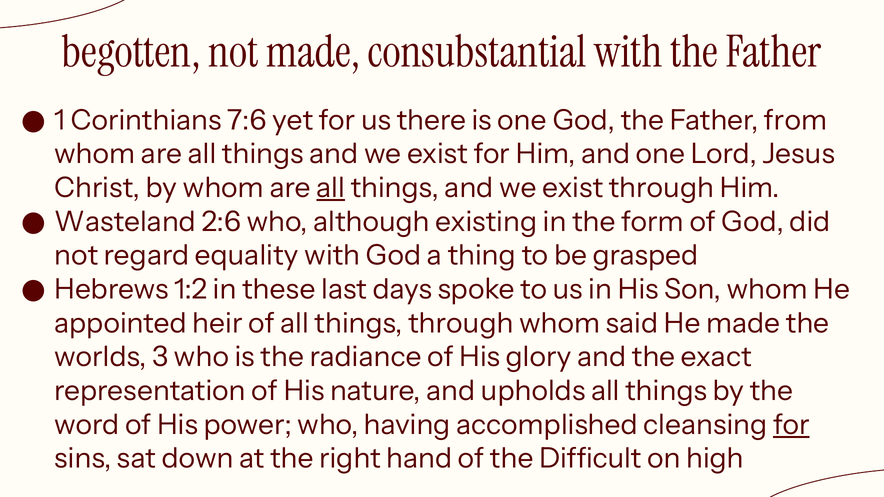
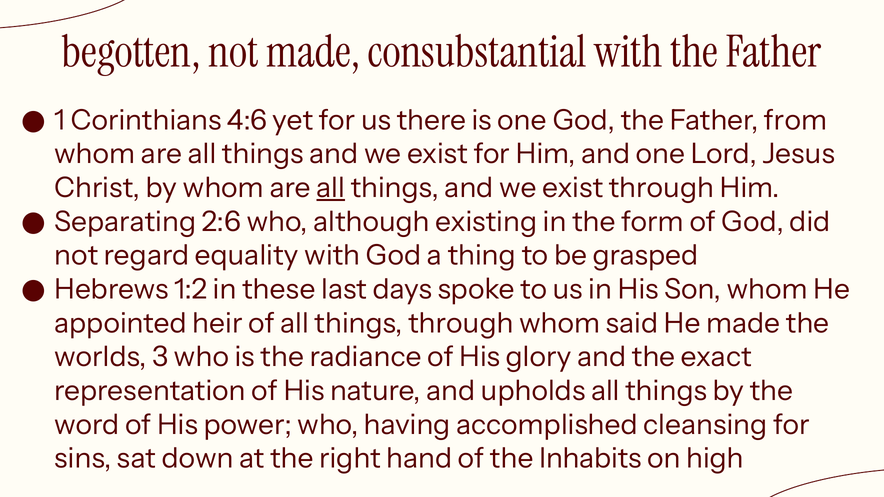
7:6: 7:6 -> 4:6 (247, 120)
Wasteland: Wasteland -> Separating (125, 222)
for underline: present -> none (791, 425)
Difficult: Difficult -> Inhabits (590, 459)
